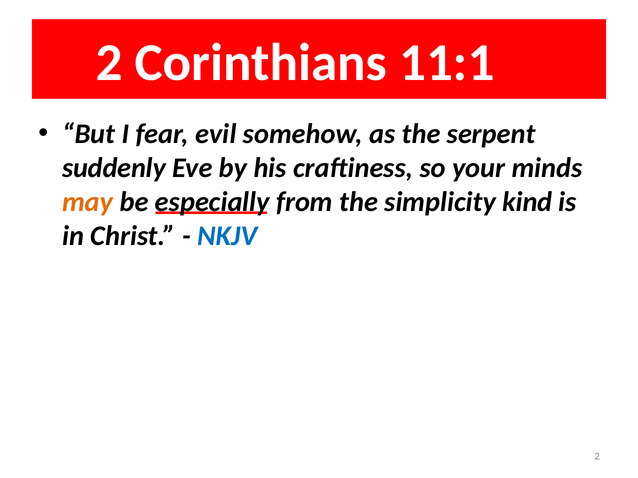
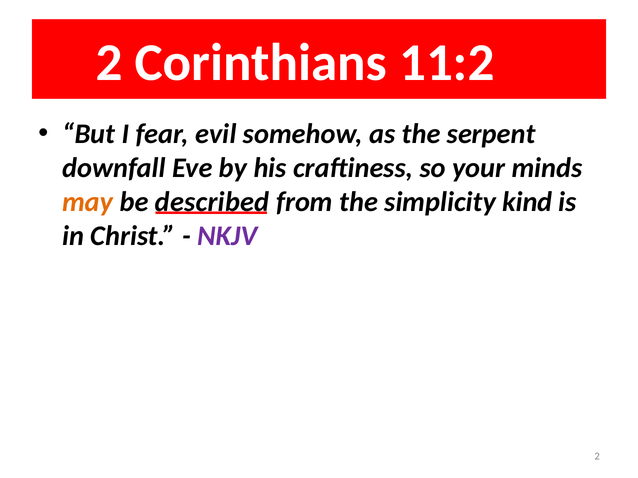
11:1: 11:1 -> 11:2 (447, 63)
suddenly: suddenly -> downfall (114, 168)
especially: especially -> described (212, 202)
NKJV colour: blue -> purple (227, 236)
